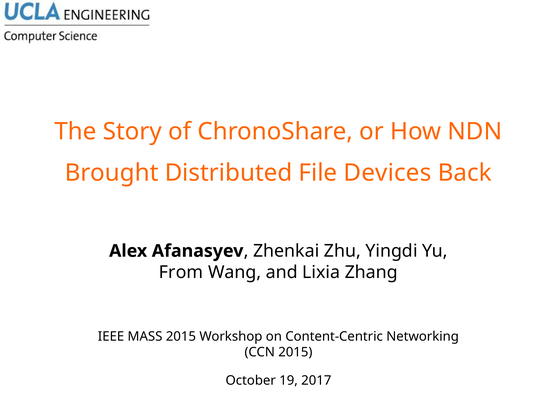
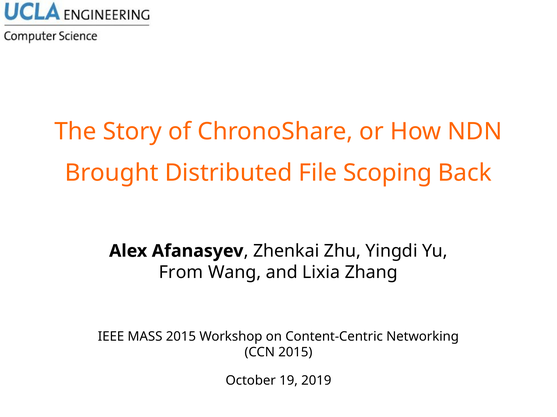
Devices: Devices -> Scoping (388, 173)
2017: 2017 -> 2019 (316, 381)
